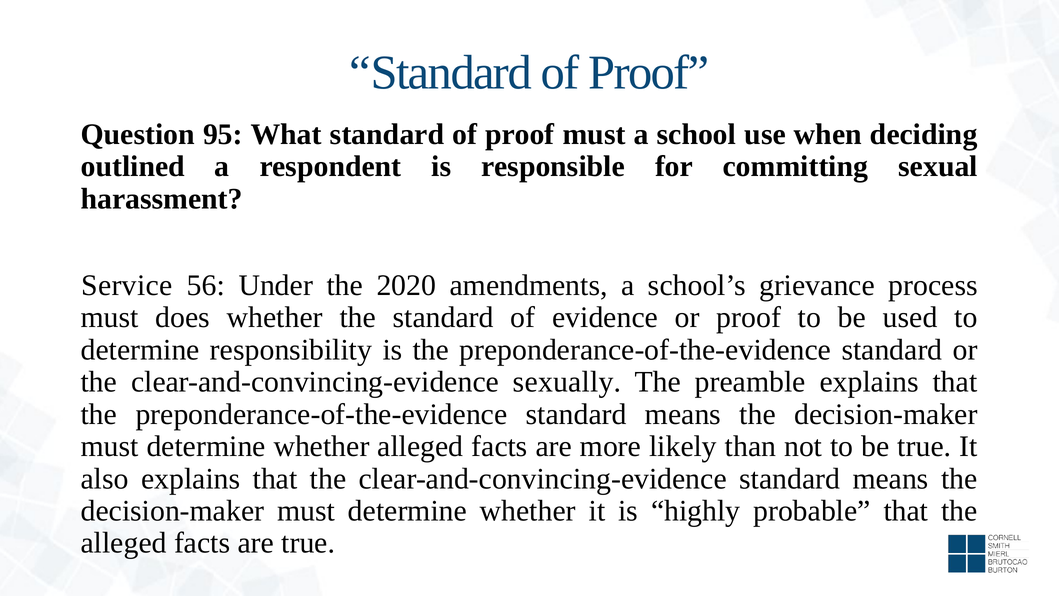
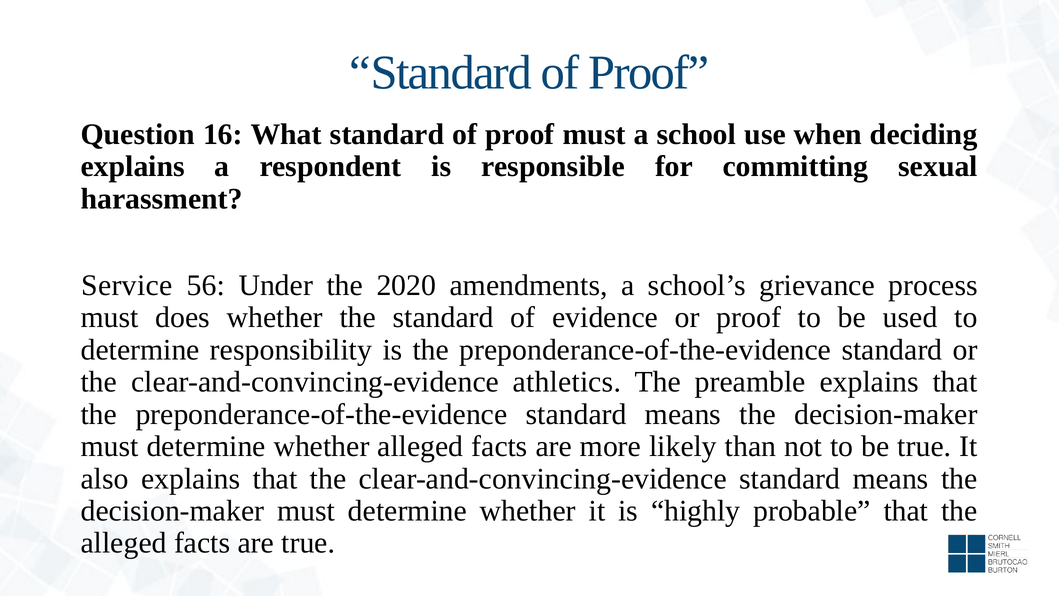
95: 95 -> 16 (223, 134)
outlined: outlined -> explains (133, 167)
sexually: sexually -> athletics (567, 382)
